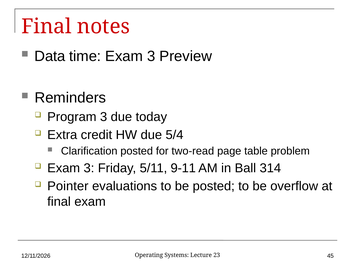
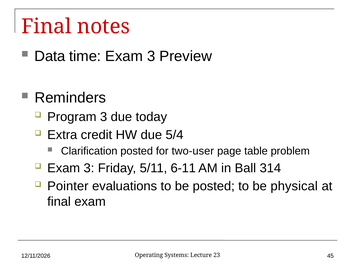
two-read: two-read -> two-user (193, 151)
9-11: 9-11 -> 6-11 (183, 168)
overflow: overflow -> physical (294, 186)
